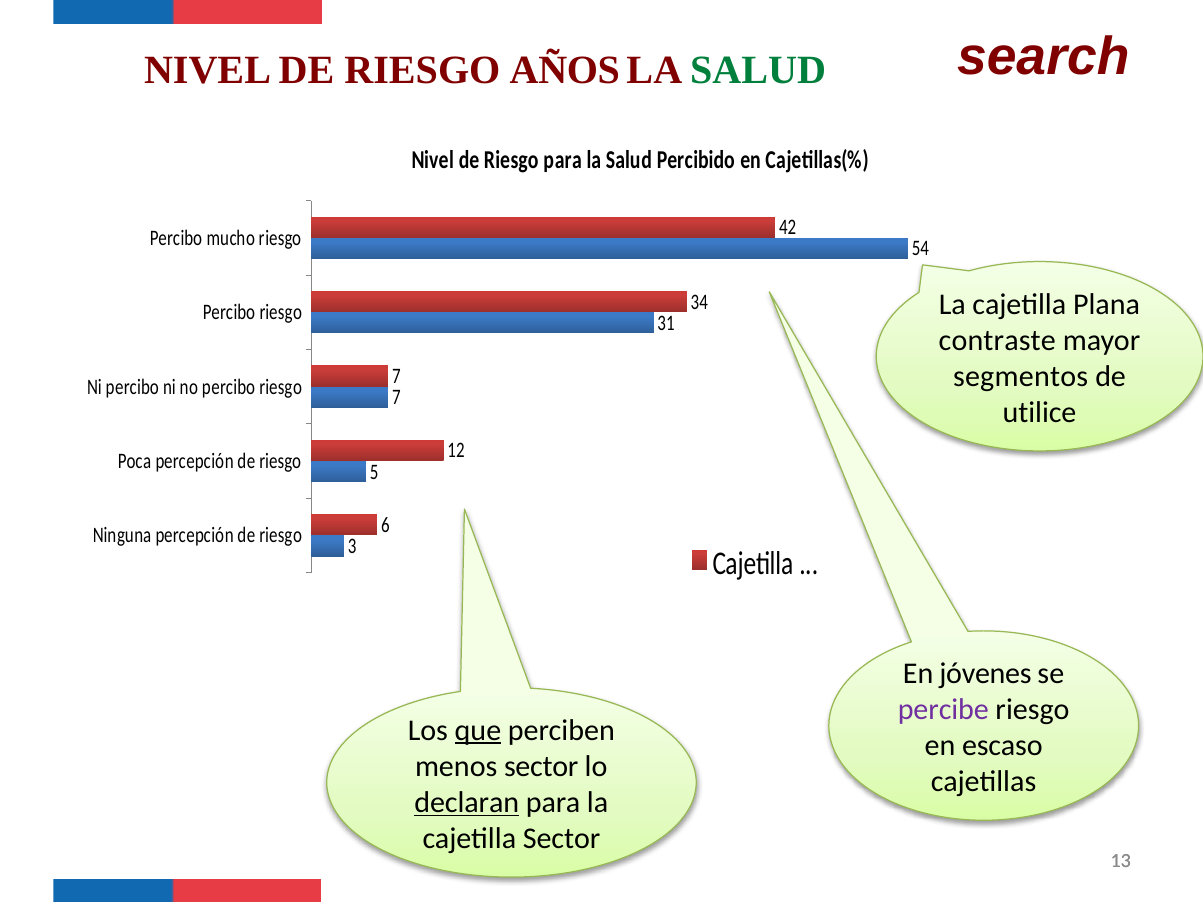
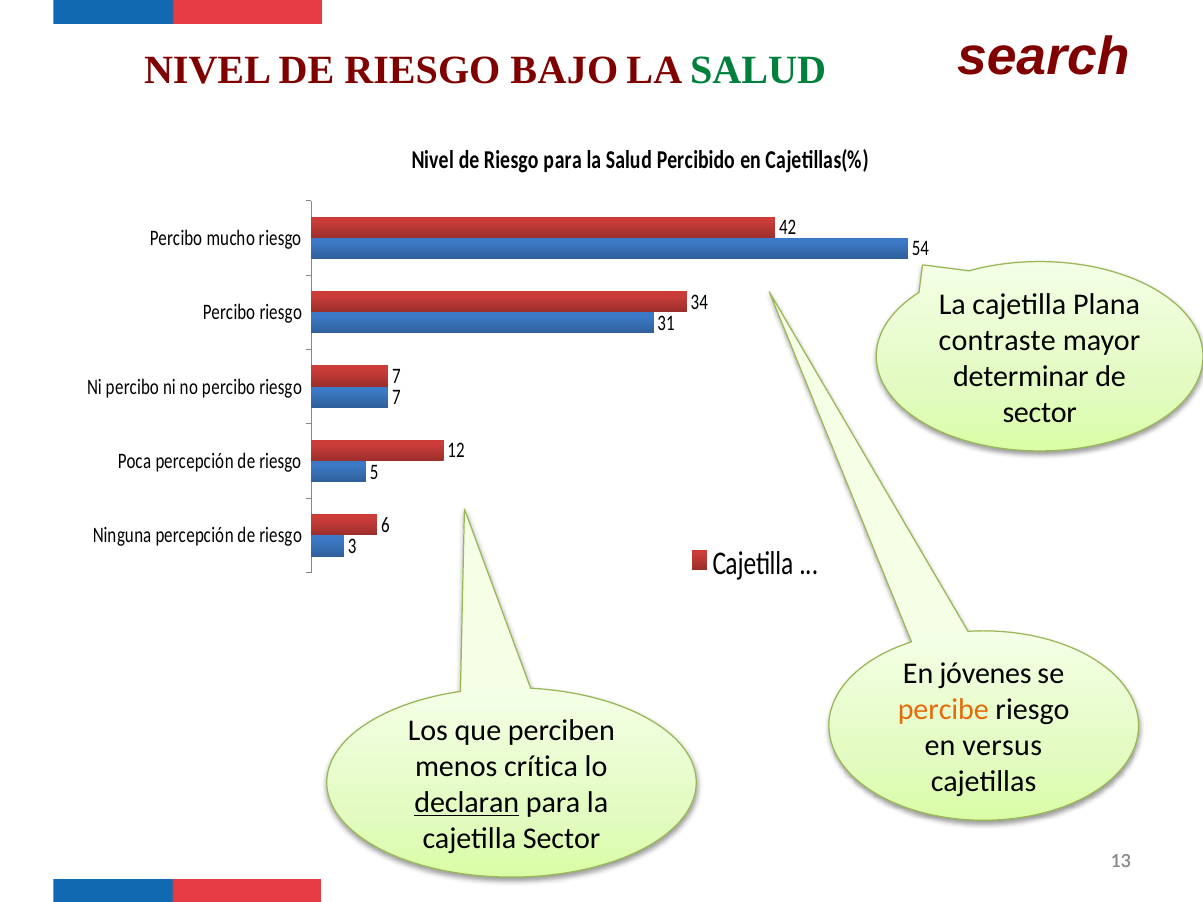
AÑOS: AÑOS -> BAJO (564, 70)
segmentos: segmentos -> determinar (1021, 376)
utilice: utilice -> sector (1040, 413)
percibe colour: purple -> orange (943, 710)
que underline: present -> none (478, 731)
escaso: escaso -> versus (1002, 746)
menos sector: sector -> crítica (541, 767)
